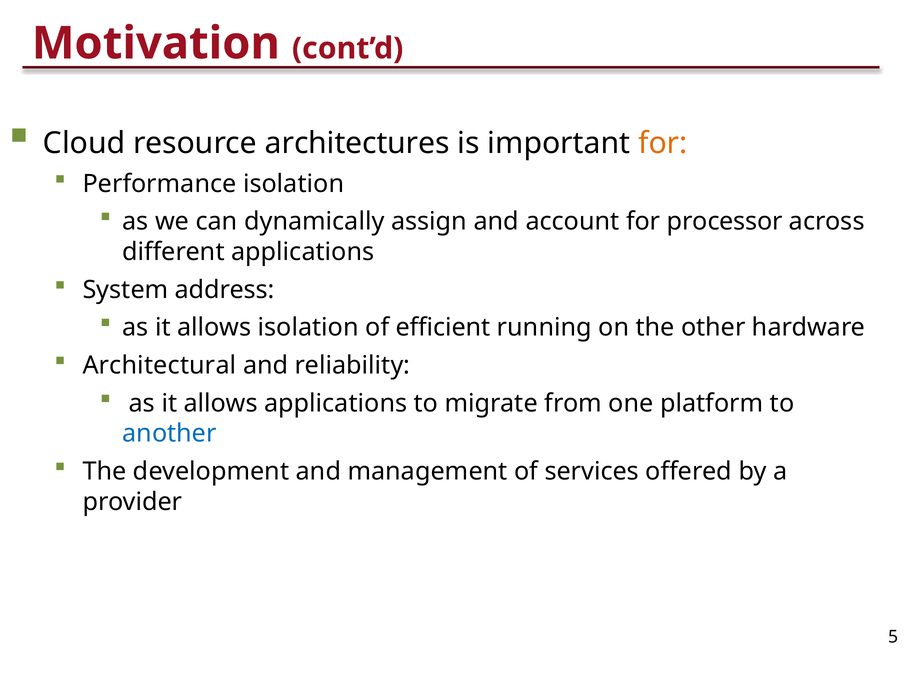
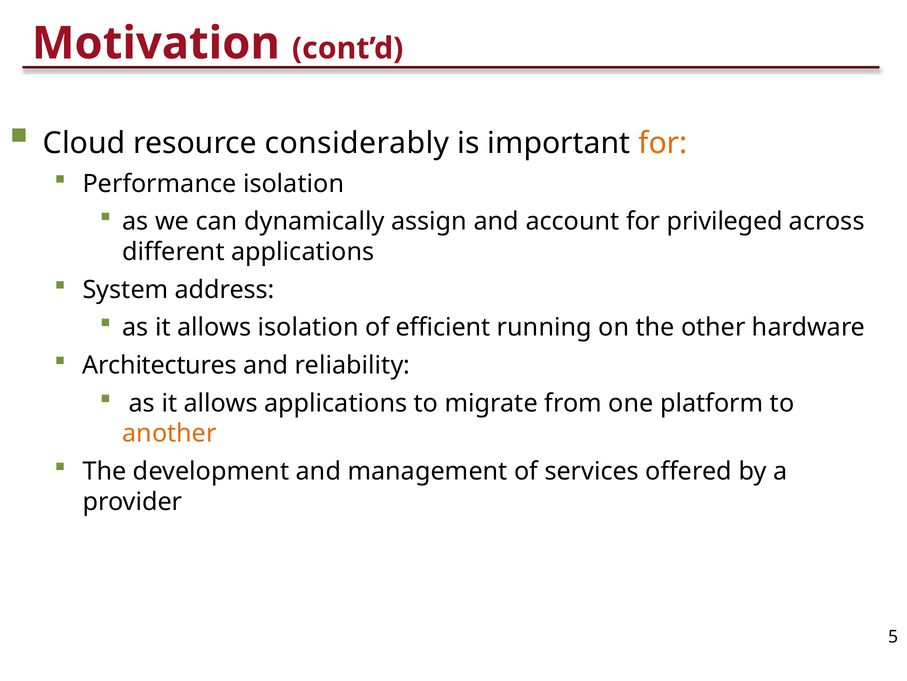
architectures: architectures -> considerably (357, 143)
processor: processor -> privileged (725, 221)
Architectural: Architectural -> Architectures (160, 365)
another colour: blue -> orange (169, 433)
